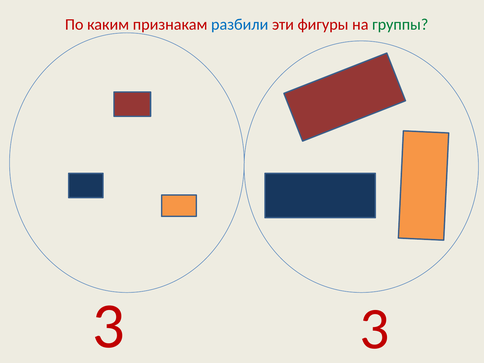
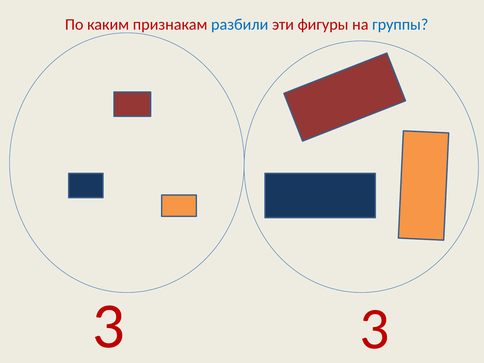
группы colour: green -> blue (400, 25)
